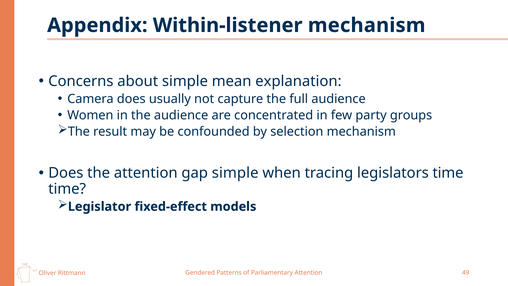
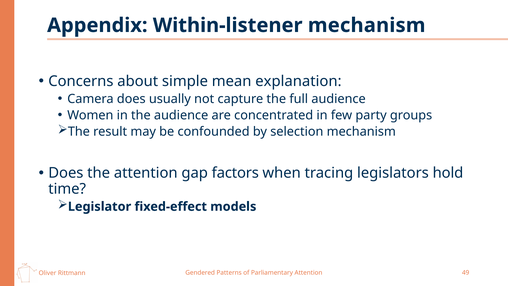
gap simple: simple -> factors (235, 173)
legislators time: time -> hold (448, 173)
